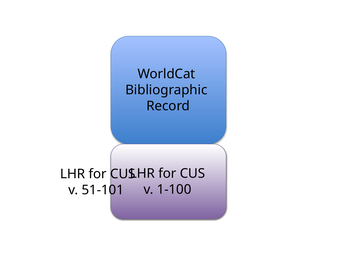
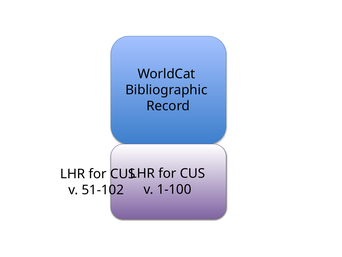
51-101: 51-101 -> 51-102 (103, 190)
